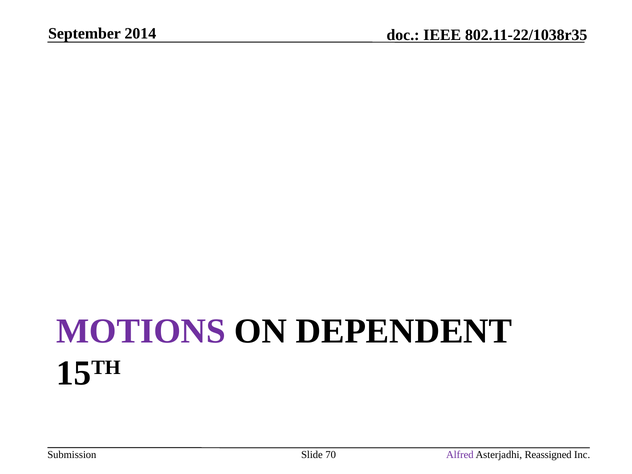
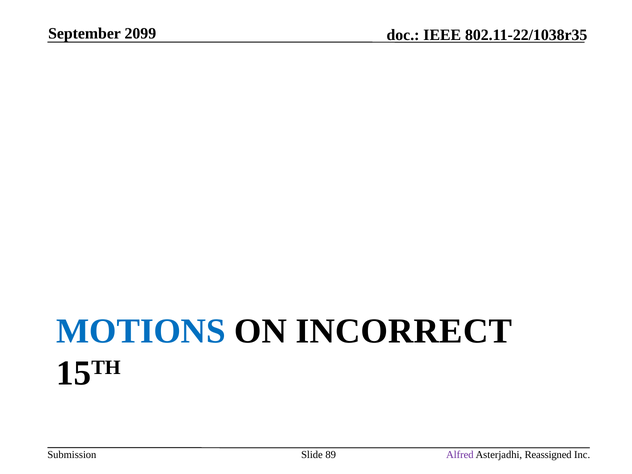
2014: 2014 -> 2099 (140, 34)
MOTIONS colour: purple -> blue (141, 331)
DEPENDENT: DEPENDENT -> INCORRECT (404, 331)
70: 70 -> 89 (331, 455)
